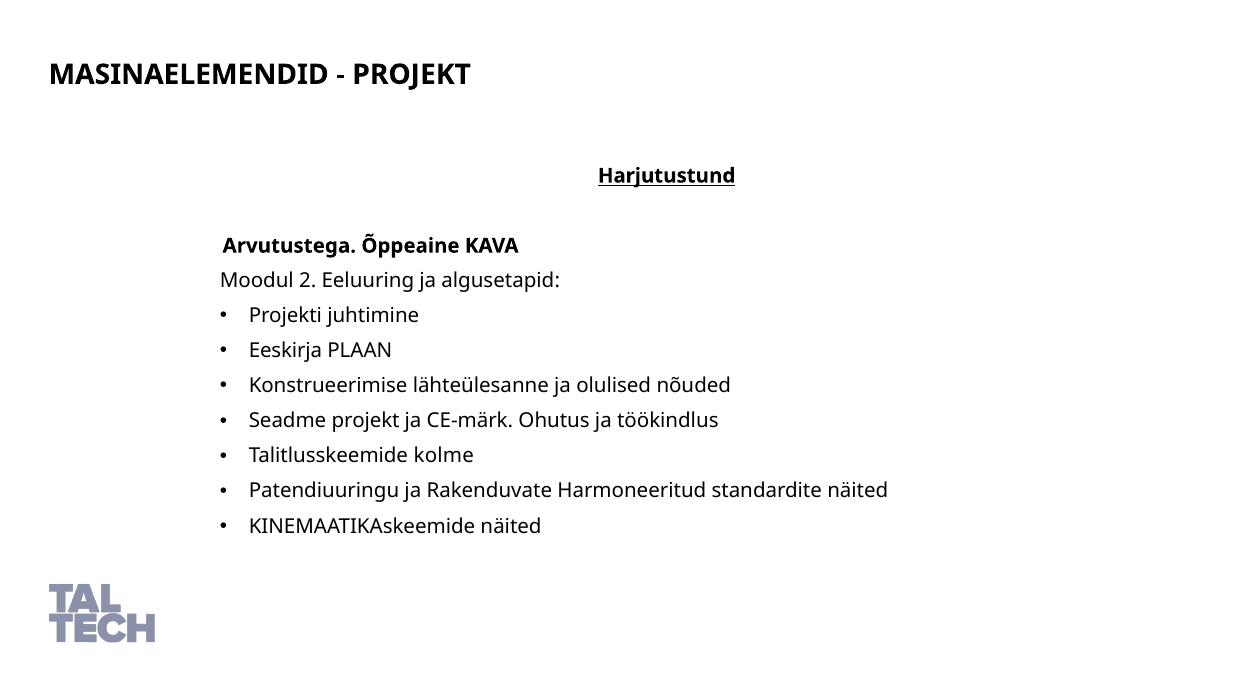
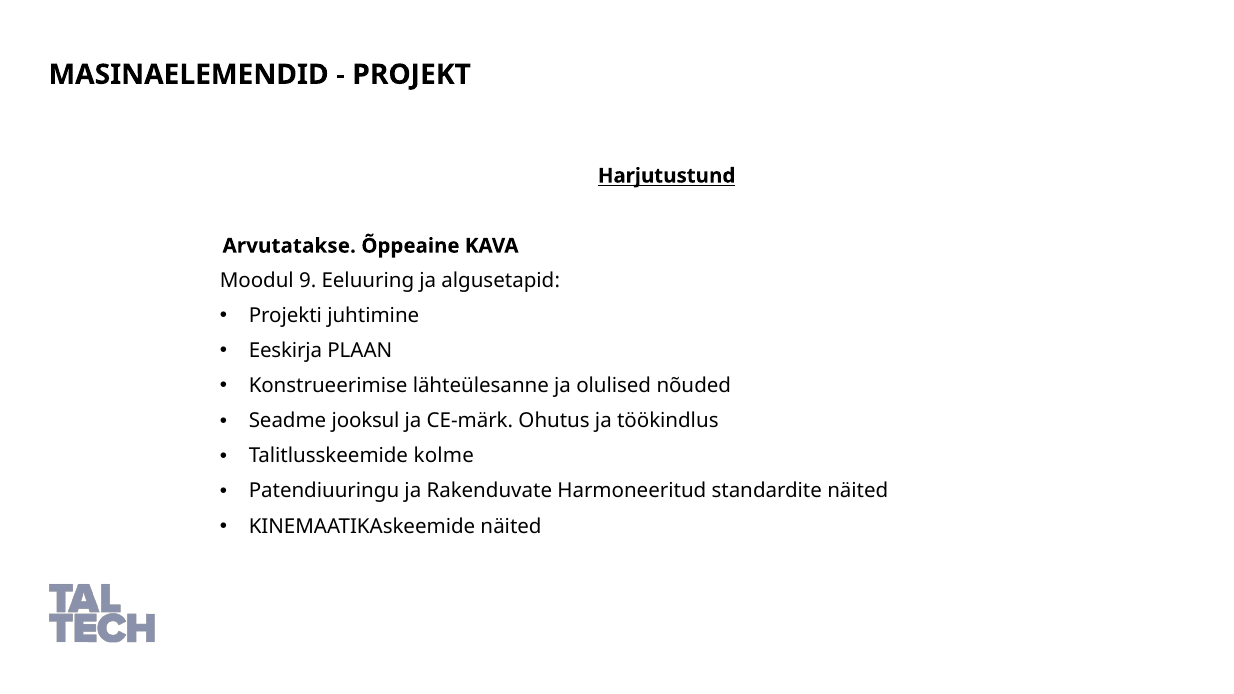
Arvutustega: Arvutustega -> Arvutatakse (289, 246)
2: 2 -> 9 (308, 281)
Seadme projekt: projekt -> jooksul (366, 421)
